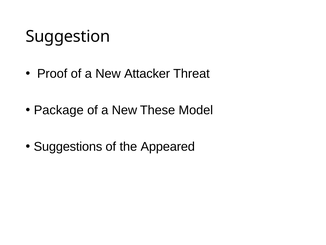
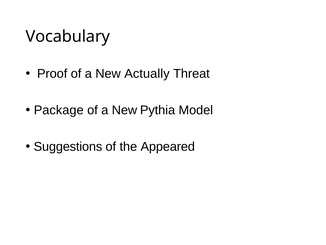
Suggestion: Suggestion -> Vocabulary (68, 37)
Attacker: Attacker -> Actually (147, 73)
These: These -> Pythia (158, 110)
